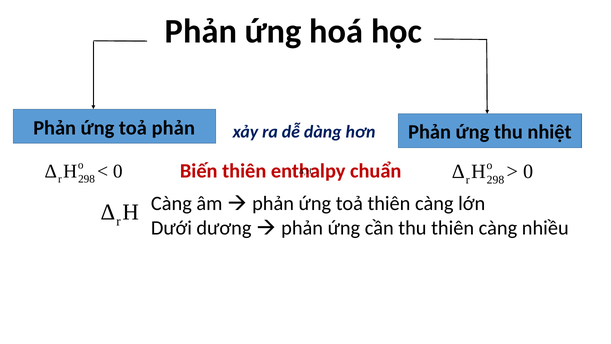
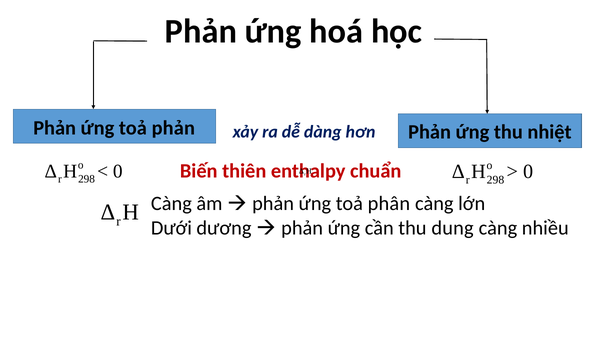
toả thiên: thiên -> phân (389, 204)
thu thiên: thiên -> dung (453, 228)
